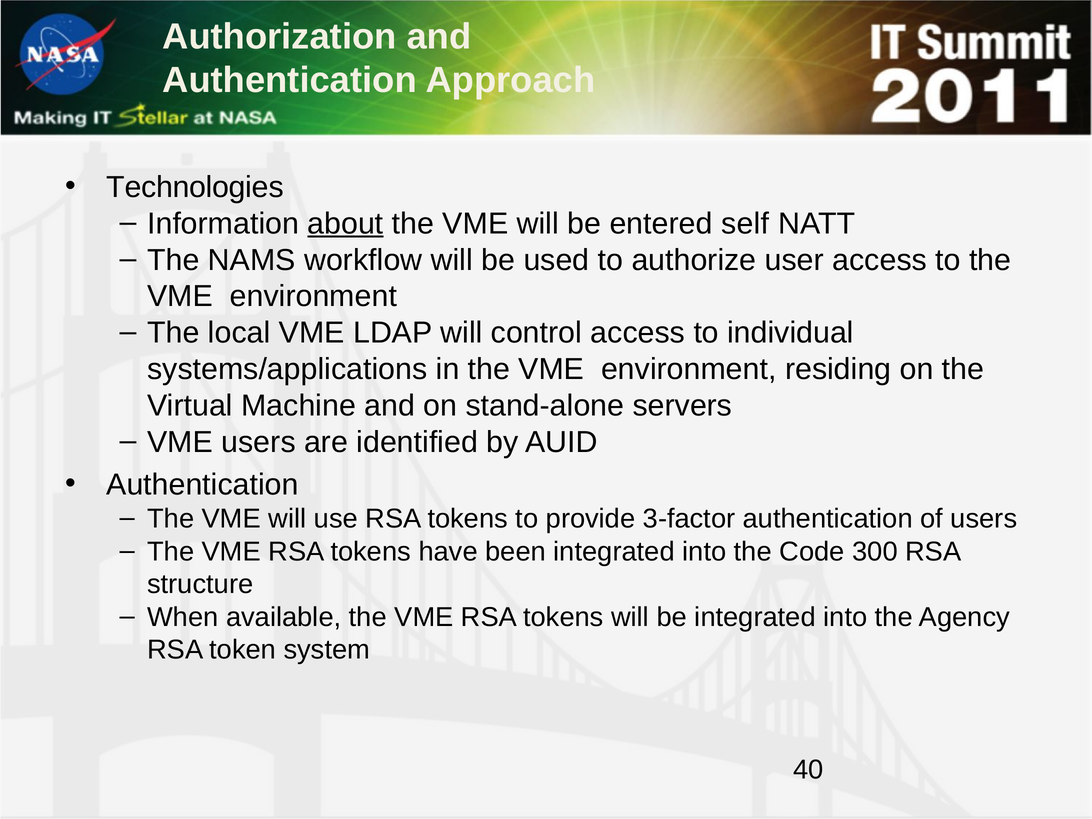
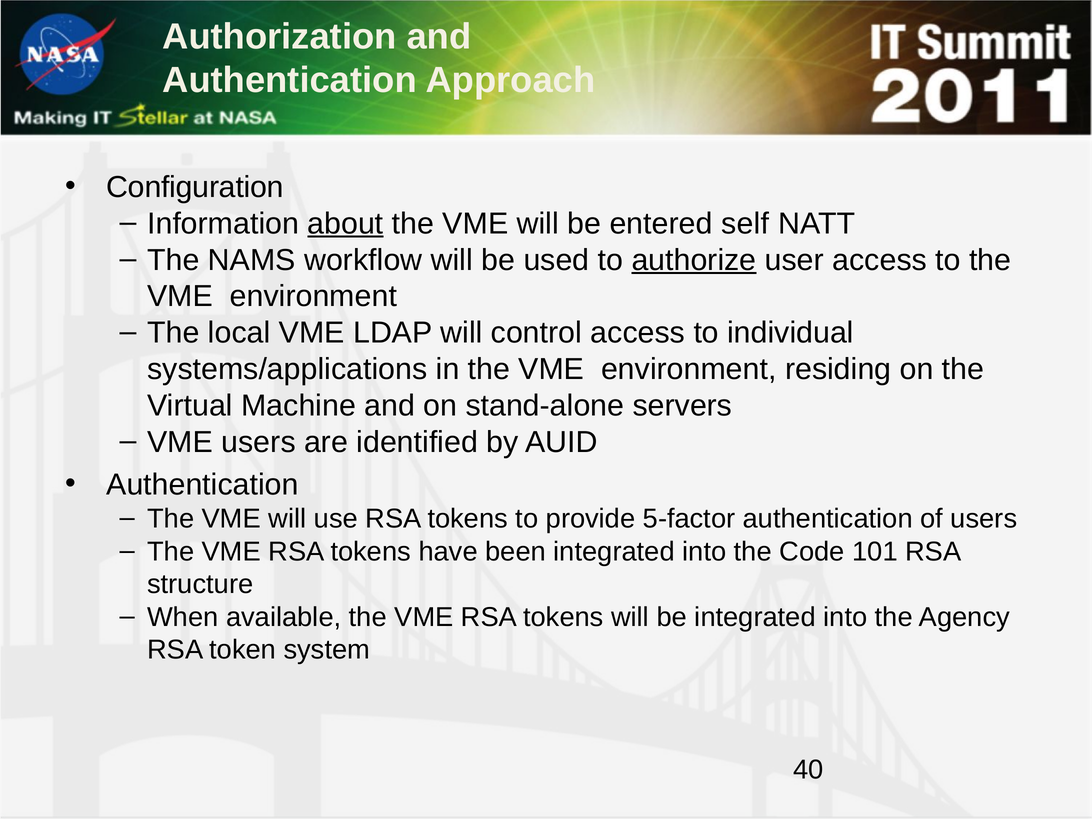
Technologies: Technologies -> Configuration (195, 187)
authorize underline: none -> present (694, 260)
3-factor: 3-factor -> 5-factor (689, 519)
300: 300 -> 101 (875, 552)
